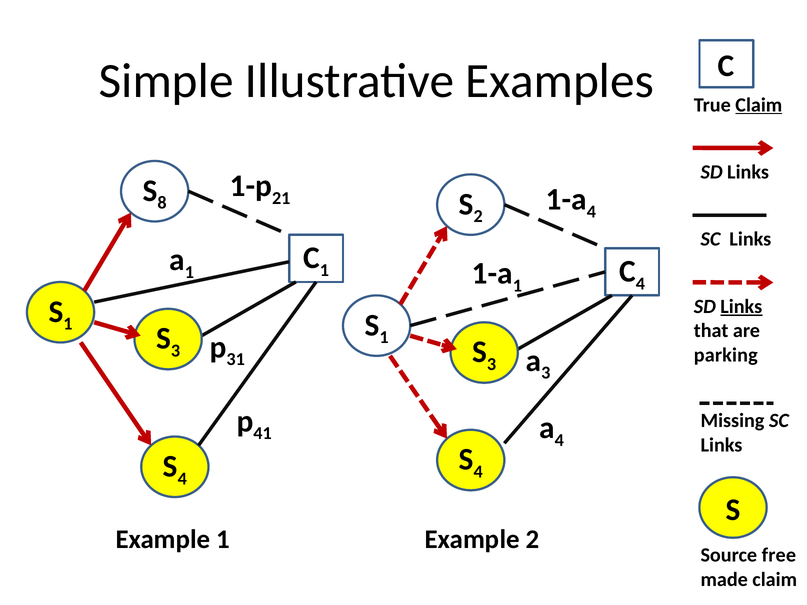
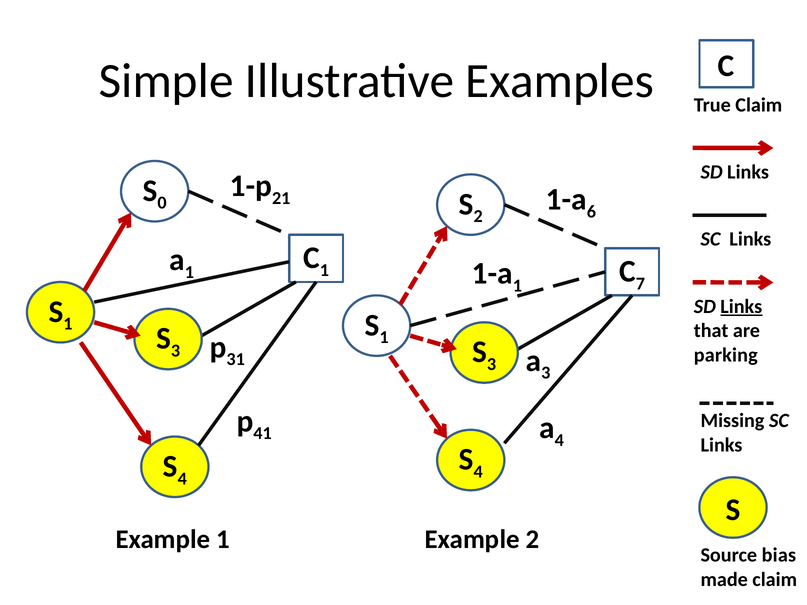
Claim underline: present -> none (759, 105)
8: 8 -> 0 (162, 203)
4: 4 -> 6 (591, 212)
C 4: 4 -> 7 (640, 284)
free: free -> bias (779, 555)
